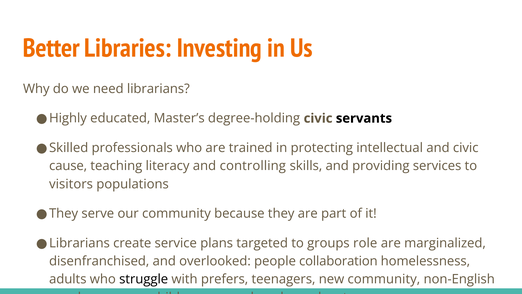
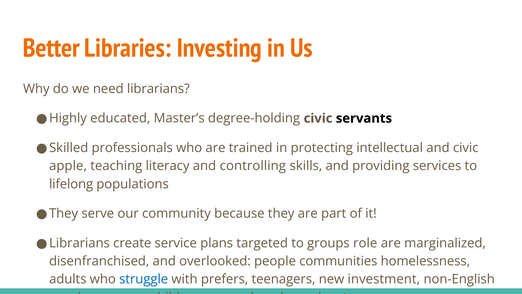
cause: cause -> apple (68, 166)
visitors: visitors -> lifelong (71, 184)
collaboration: collaboration -> communities (338, 261)
struggle colour: black -> blue (144, 279)
new community: community -> investment (384, 279)
